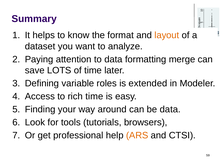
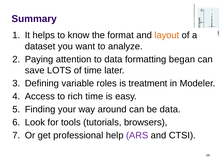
merge: merge -> began (182, 59)
extended: extended -> treatment (148, 84)
ARS colour: orange -> purple (137, 136)
